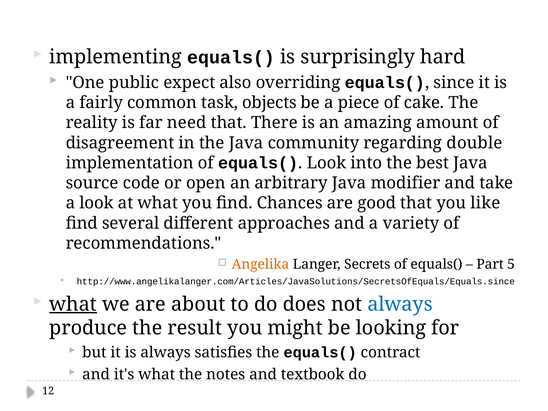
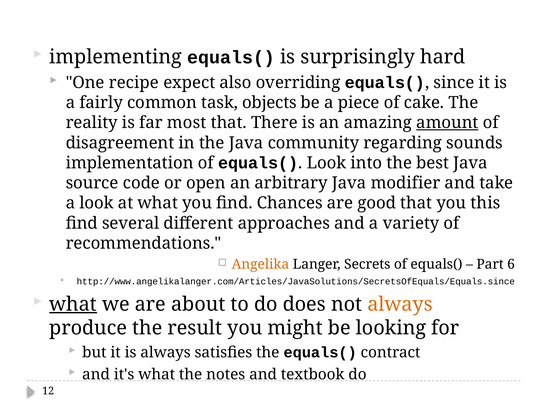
public: public -> recipe (134, 83)
need: need -> most (187, 123)
amount underline: none -> present (447, 123)
double: double -> sounds (475, 143)
like: like -> this (485, 203)
5: 5 -> 6 (511, 264)
always colour: blue -> orange (400, 304)
